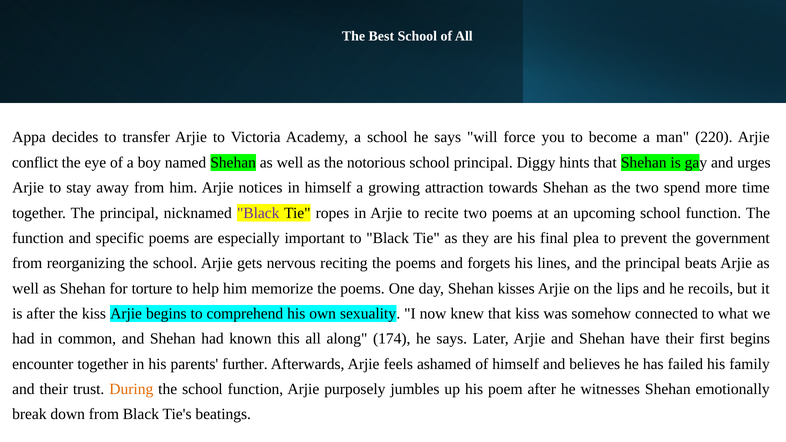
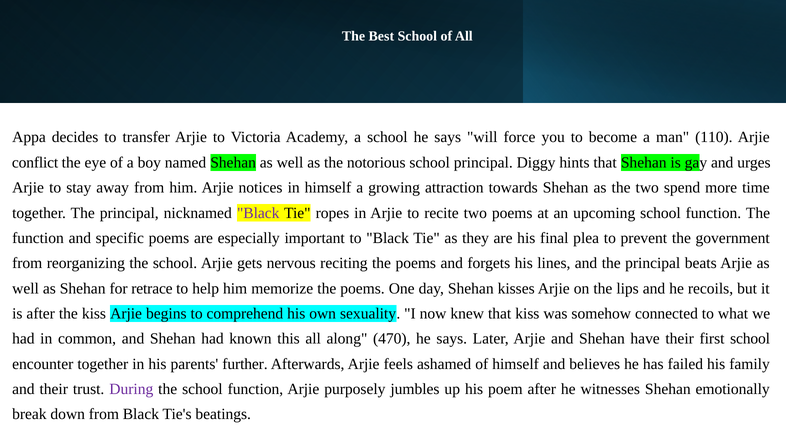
220: 220 -> 110 (714, 137)
torture: torture -> retrace (152, 288)
174: 174 -> 470 (392, 339)
first begins: begins -> school (750, 339)
During colour: orange -> purple (131, 389)
